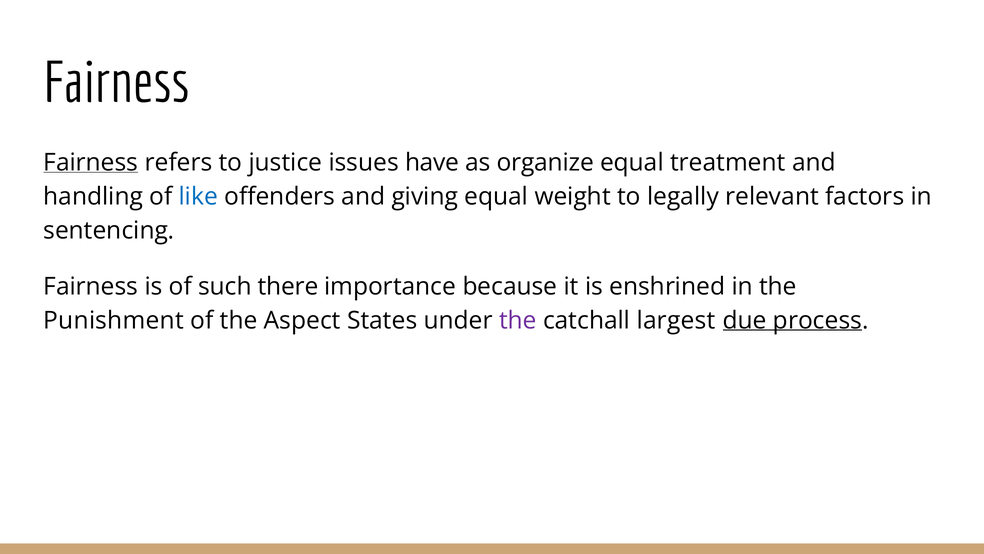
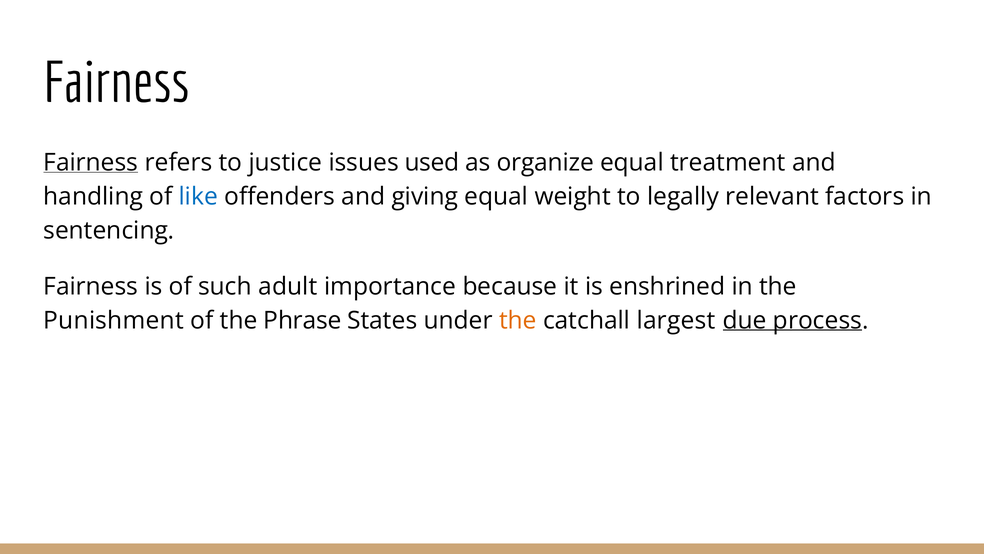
have: have -> used (432, 163)
there: there -> adult (288, 286)
Aspect: Aspect -> Phrase (302, 320)
the colour: purple -> orange (518, 320)
